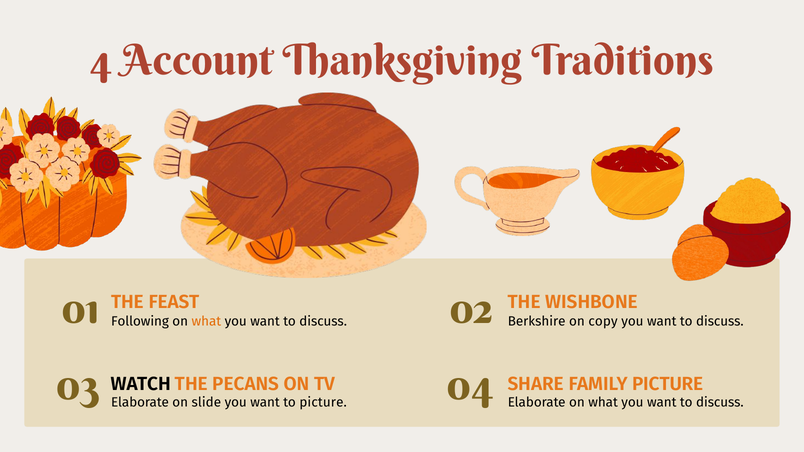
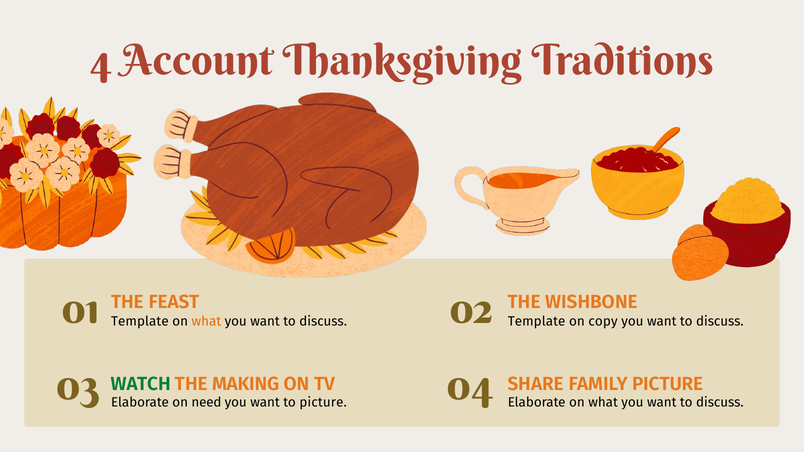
Following: Following -> Template (140, 322)
discuss Berkshire: Berkshire -> Template (537, 322)
WATCH colour: black -> green (141, 384)
PECANS: PECANS -> MAKING (246, 384)
slide: slide -> need (206, 402)
